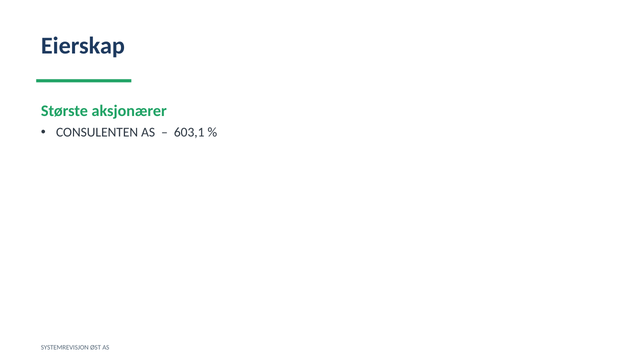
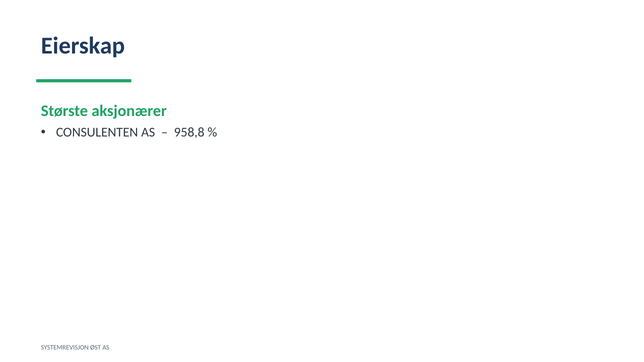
603,1: 603,1 -> 958,8 (189, 132)
